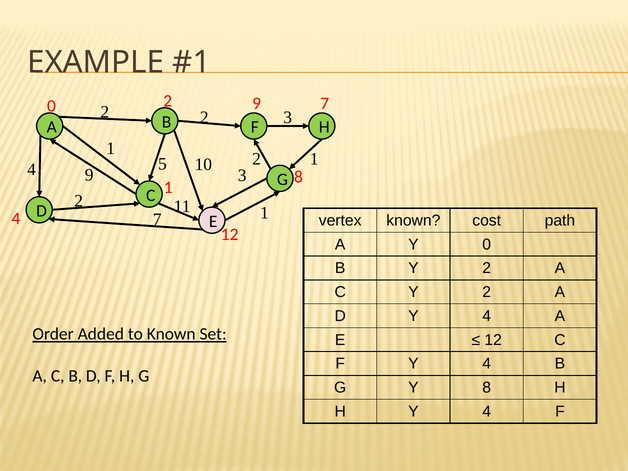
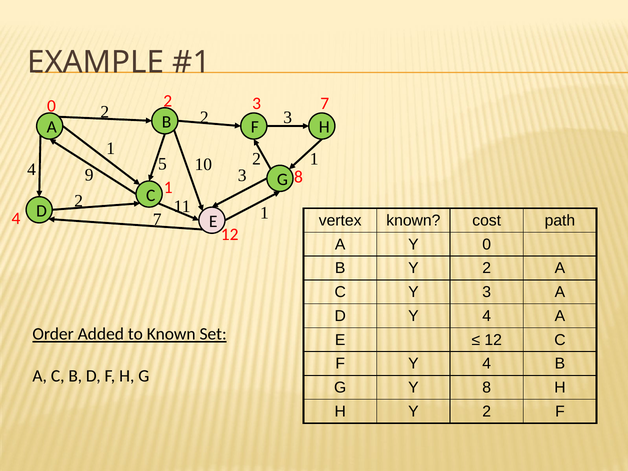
0 2 9: 9 -> 3 (257, 104)
C Y 2: 2 -> 3 (487, 292)
H Y 4: 4 -> 2 (487, 412)
